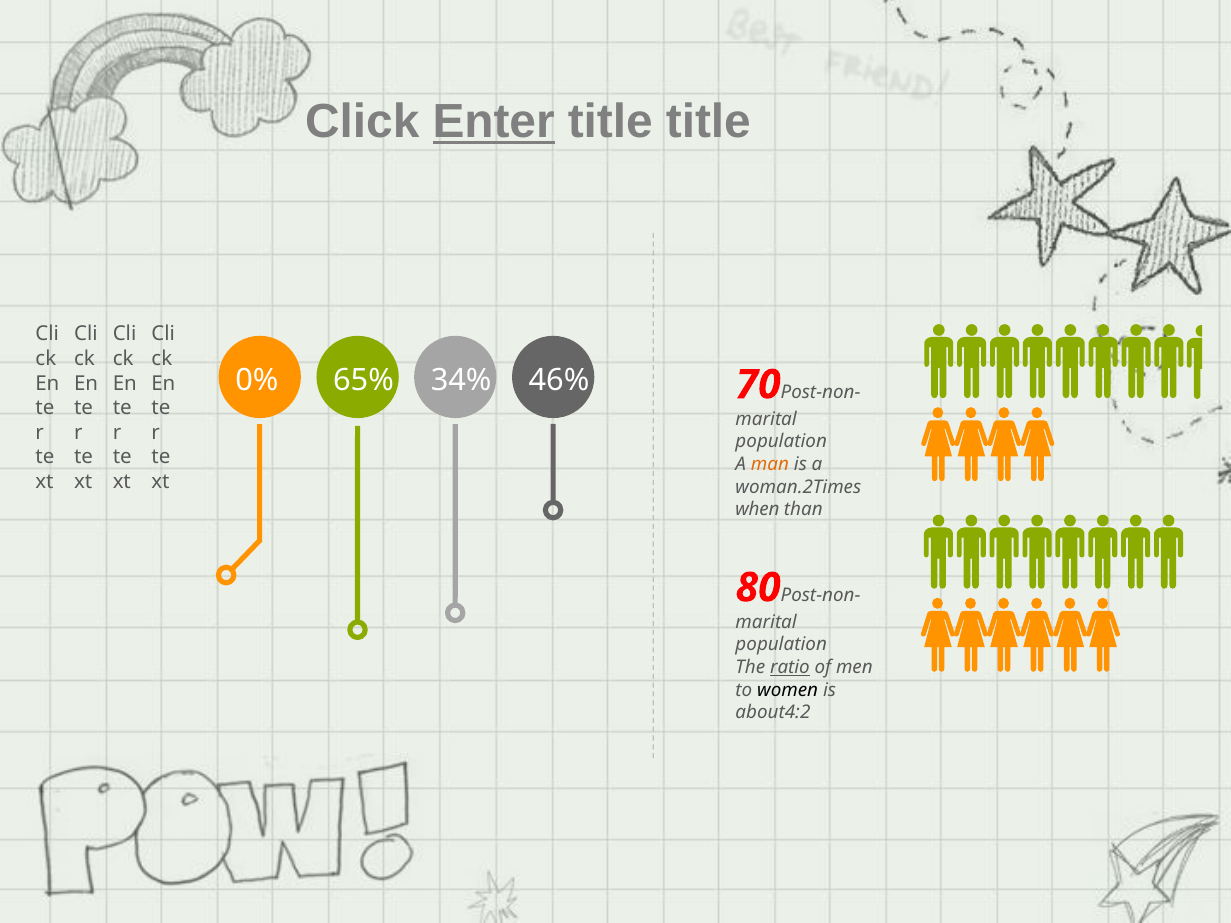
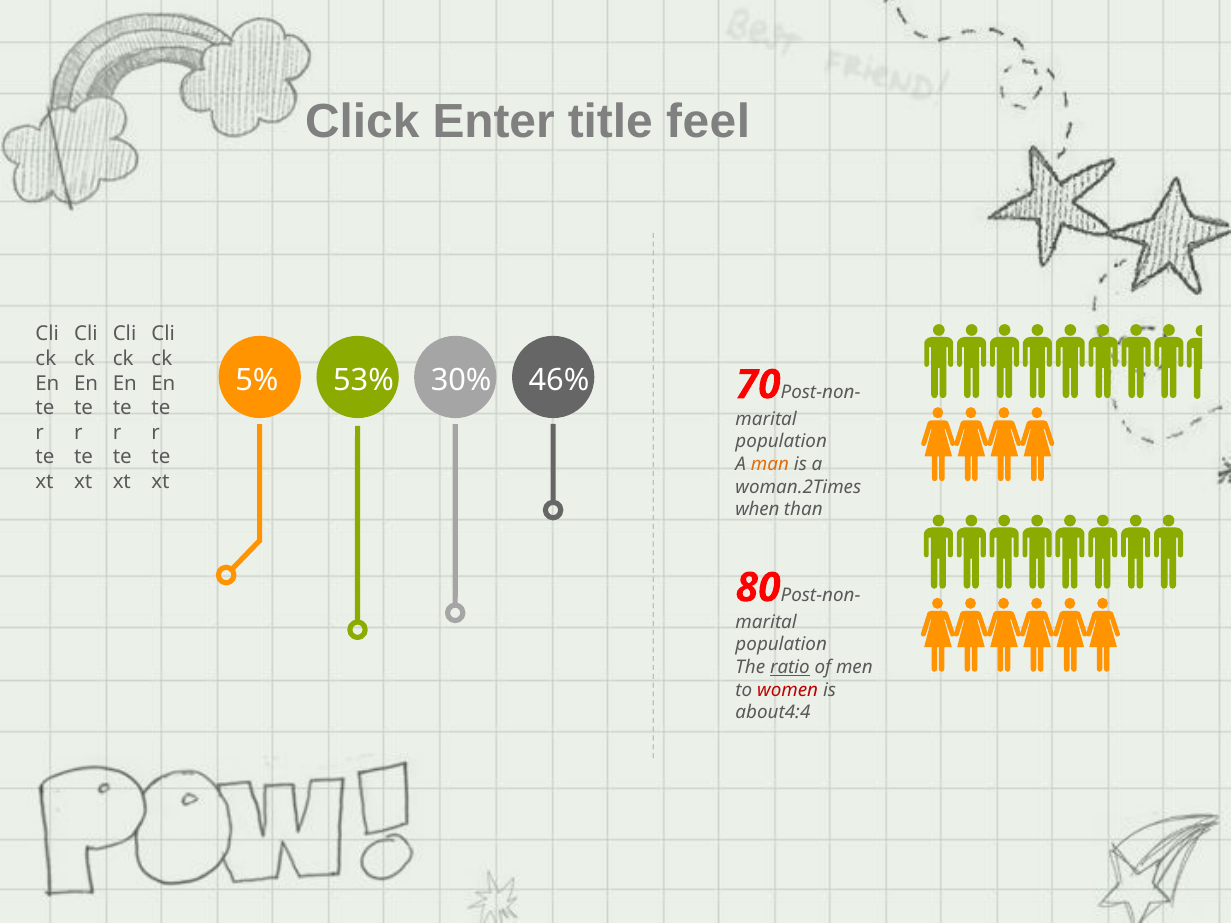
Enter underline: present -> none (494, 122)
title title: title -> feel (708, 122)
0%: 0% -> 5% (257, 380)
65%: 65% -> 53% (364, 380)
34%: 34% -> 30% (461, 380)
women colour: black -> red (788, 690)
about4:2: about4:2 -> about4:4 (773, 713)
